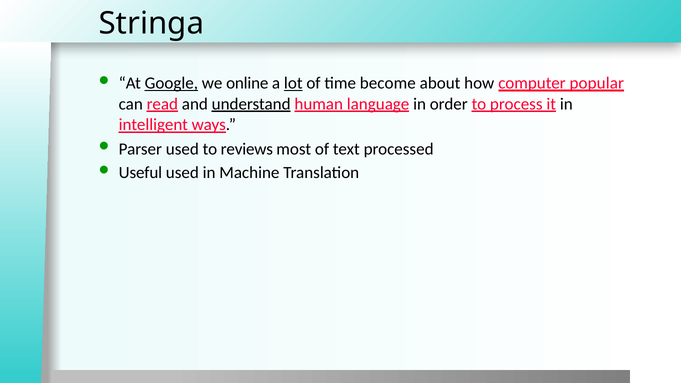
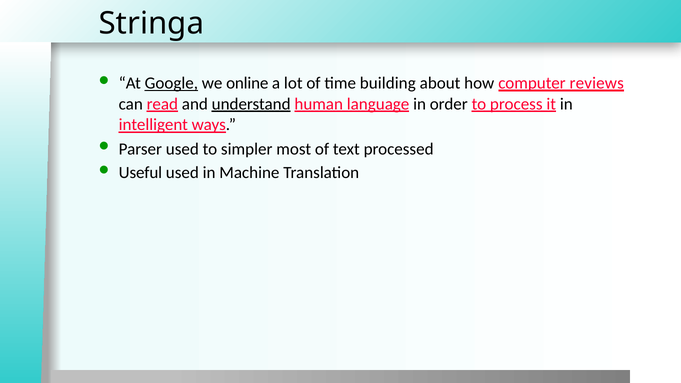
lot underline: present -> none (293, 83)
become: become -> building (388, 83)
popular: popular -> reviews (597, 83)
reviews: reviews -> simpler (247, 149)
